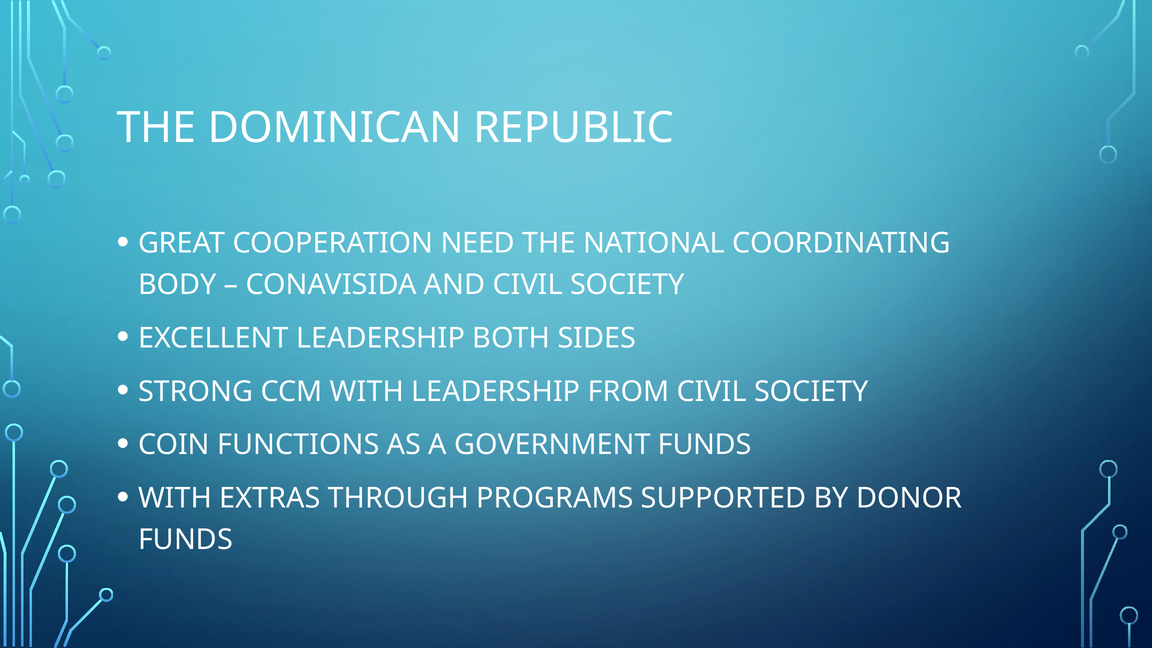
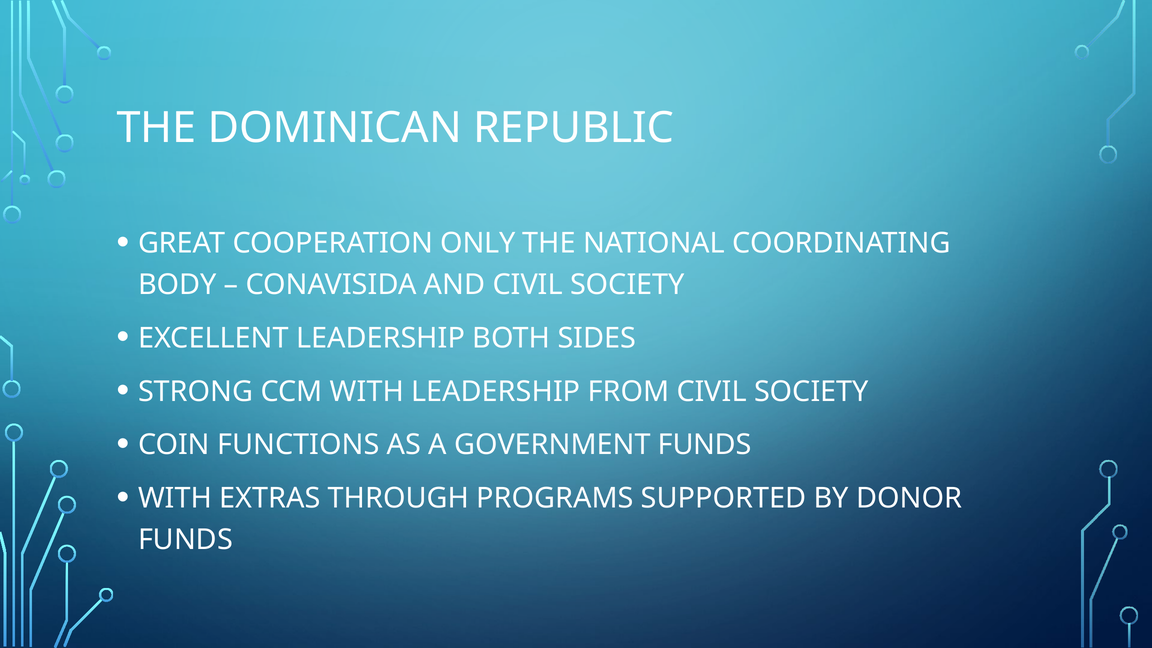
NEED: NEED -> ONLY (478, 243)
